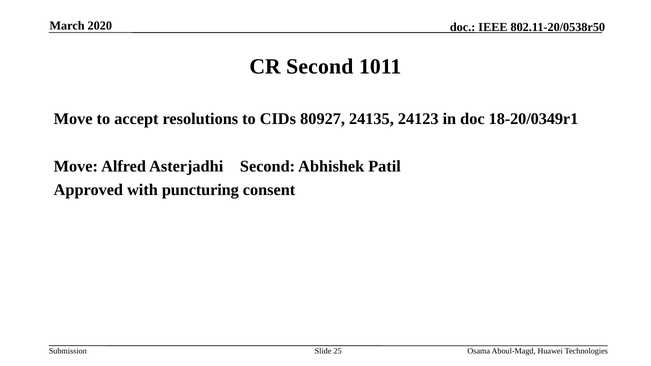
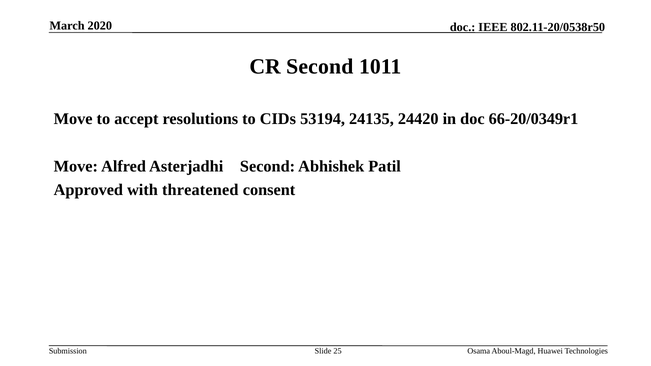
80927: 80927 -> 53194 (323, 119)
24123: 24123 -> 24420 (418, 119)
18-20/0349r1: 18-20/0349r1 -> 66-20/0349r1 (533, 119)
puncturing: puncturing -> threatened (200, 190)
